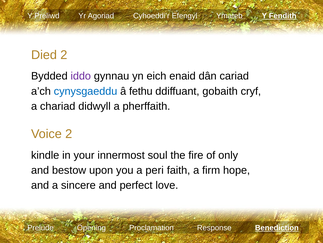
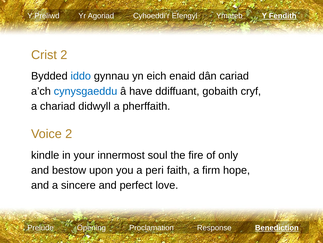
Died: Died -> Crist (44, 55)
iddo colour: purple -> blue (81, 76)
fethu: fethu -> have (141, 91)
